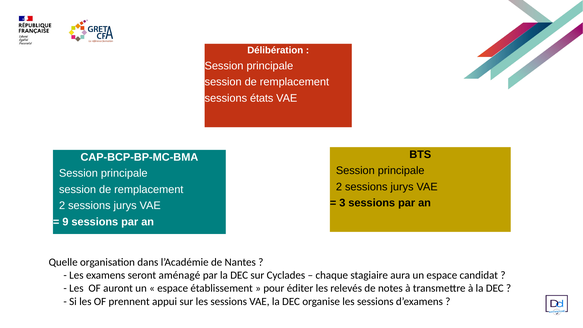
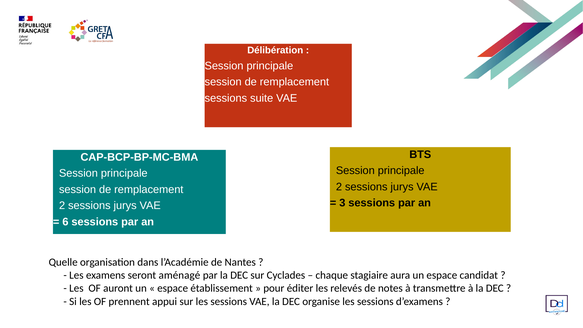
états: états -> suite (262, 98)
9: 9 -> 6 (65, 222)
